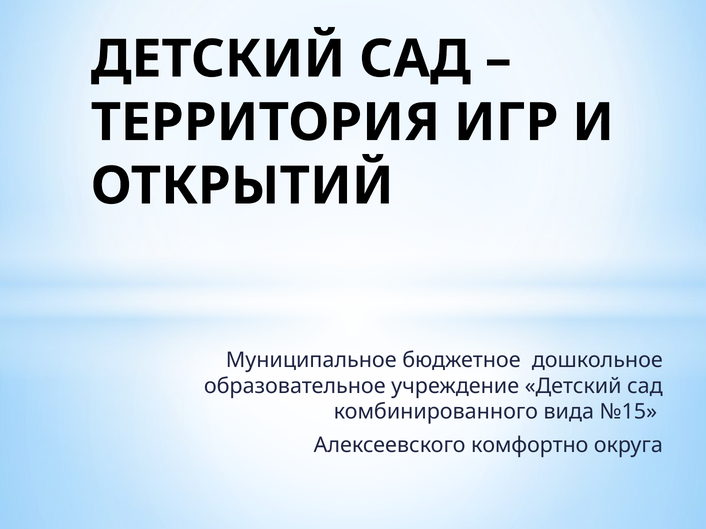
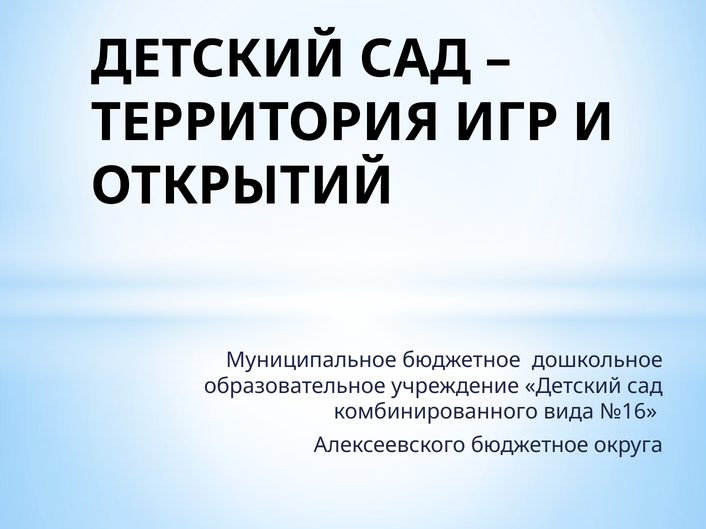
№15: №15 -> №16 (628, 412)
Алексеевского комфортно: комфортно -> бюджетное (530, 445)
